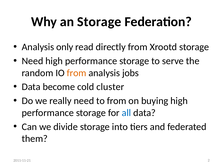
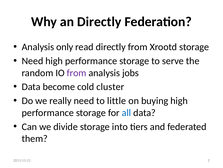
an Storage: Storage -> Directly (99, 22)
from colour: orange -> purple (77, 73)
to from: from -> little (117, 100)
